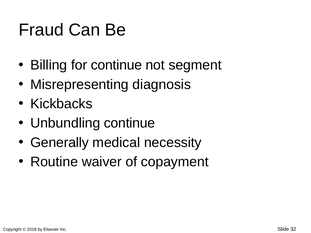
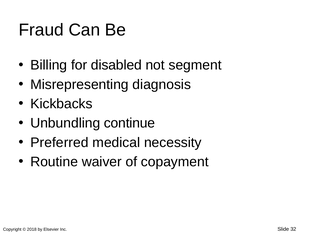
for continue: continue -> disabled (116, 65)
Generally: Generally -> Preferred (59, 143)
